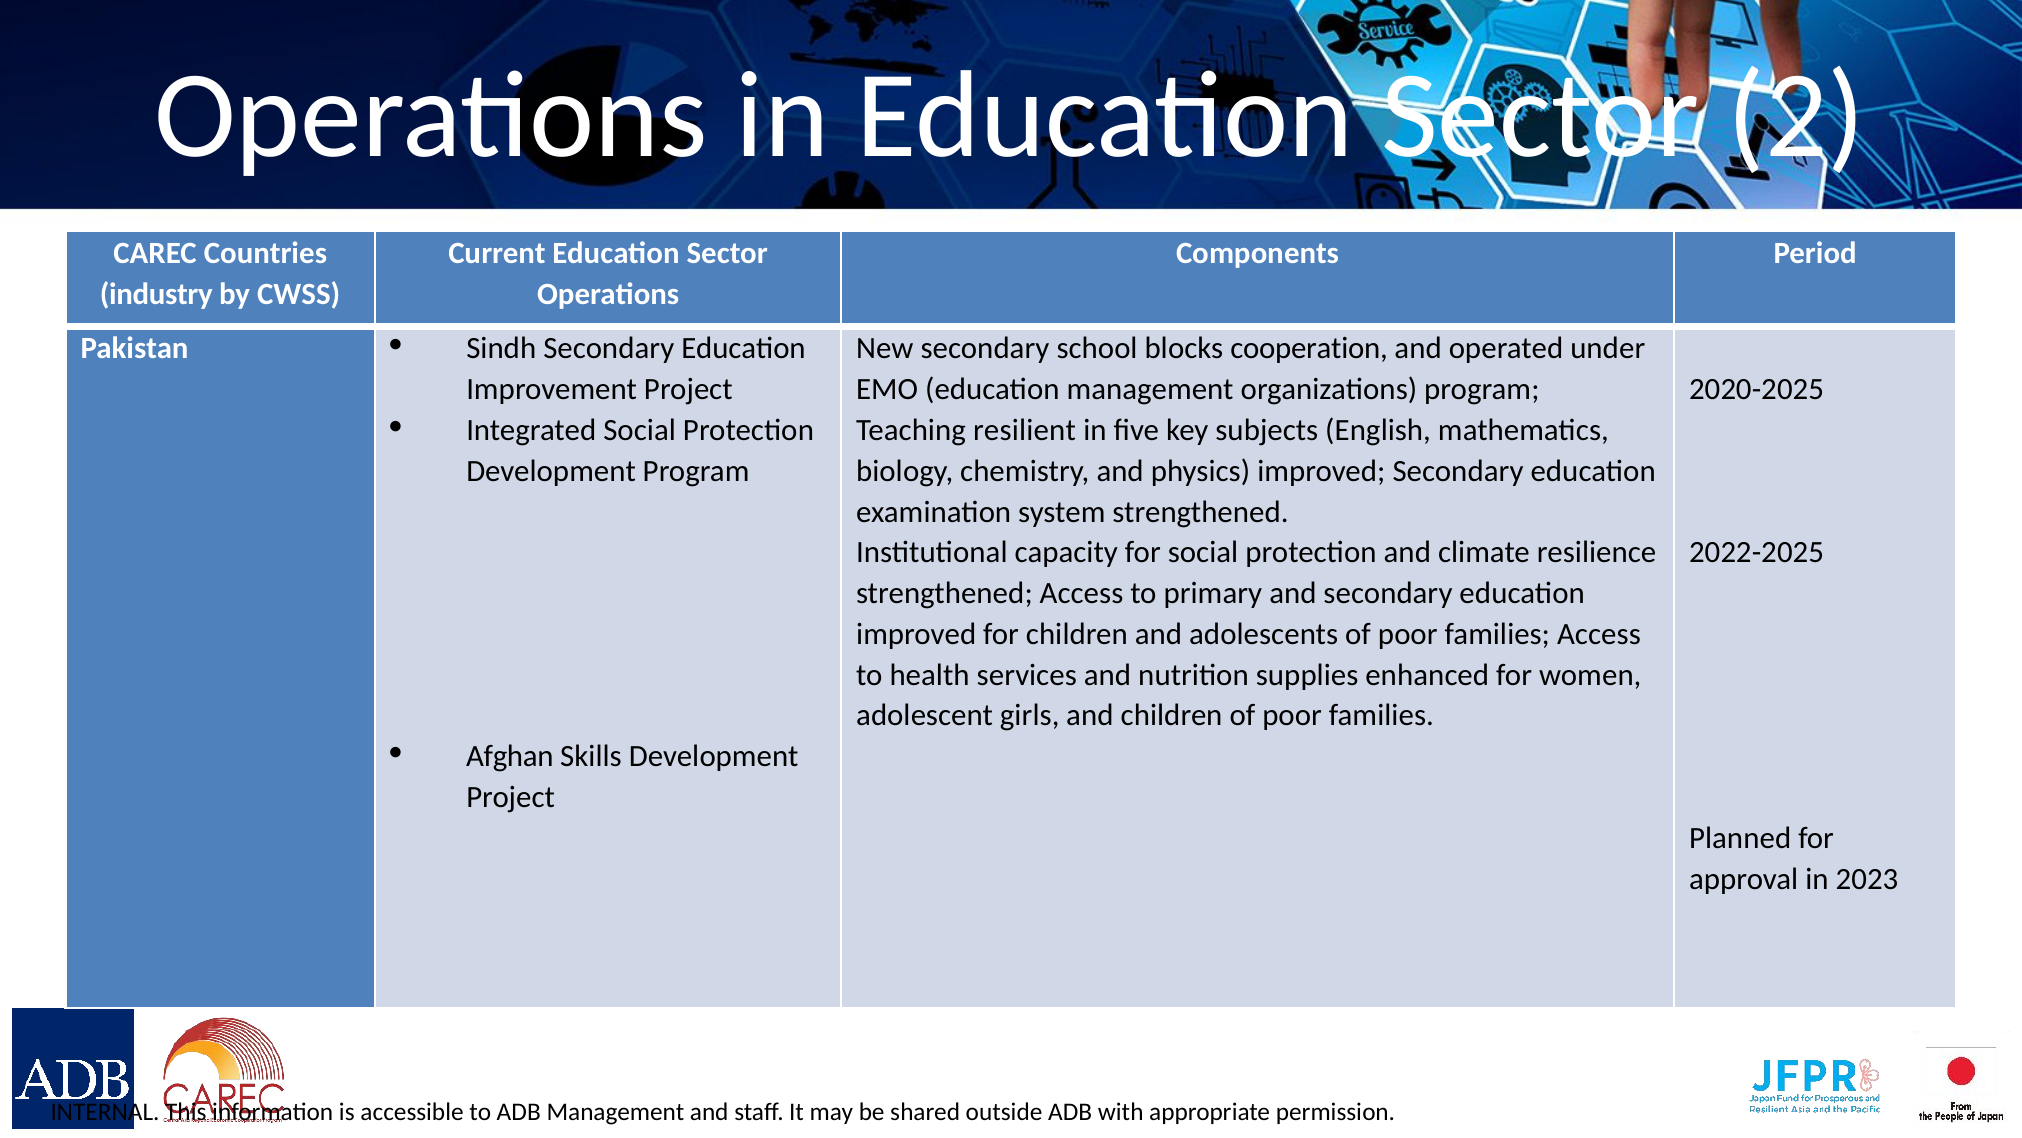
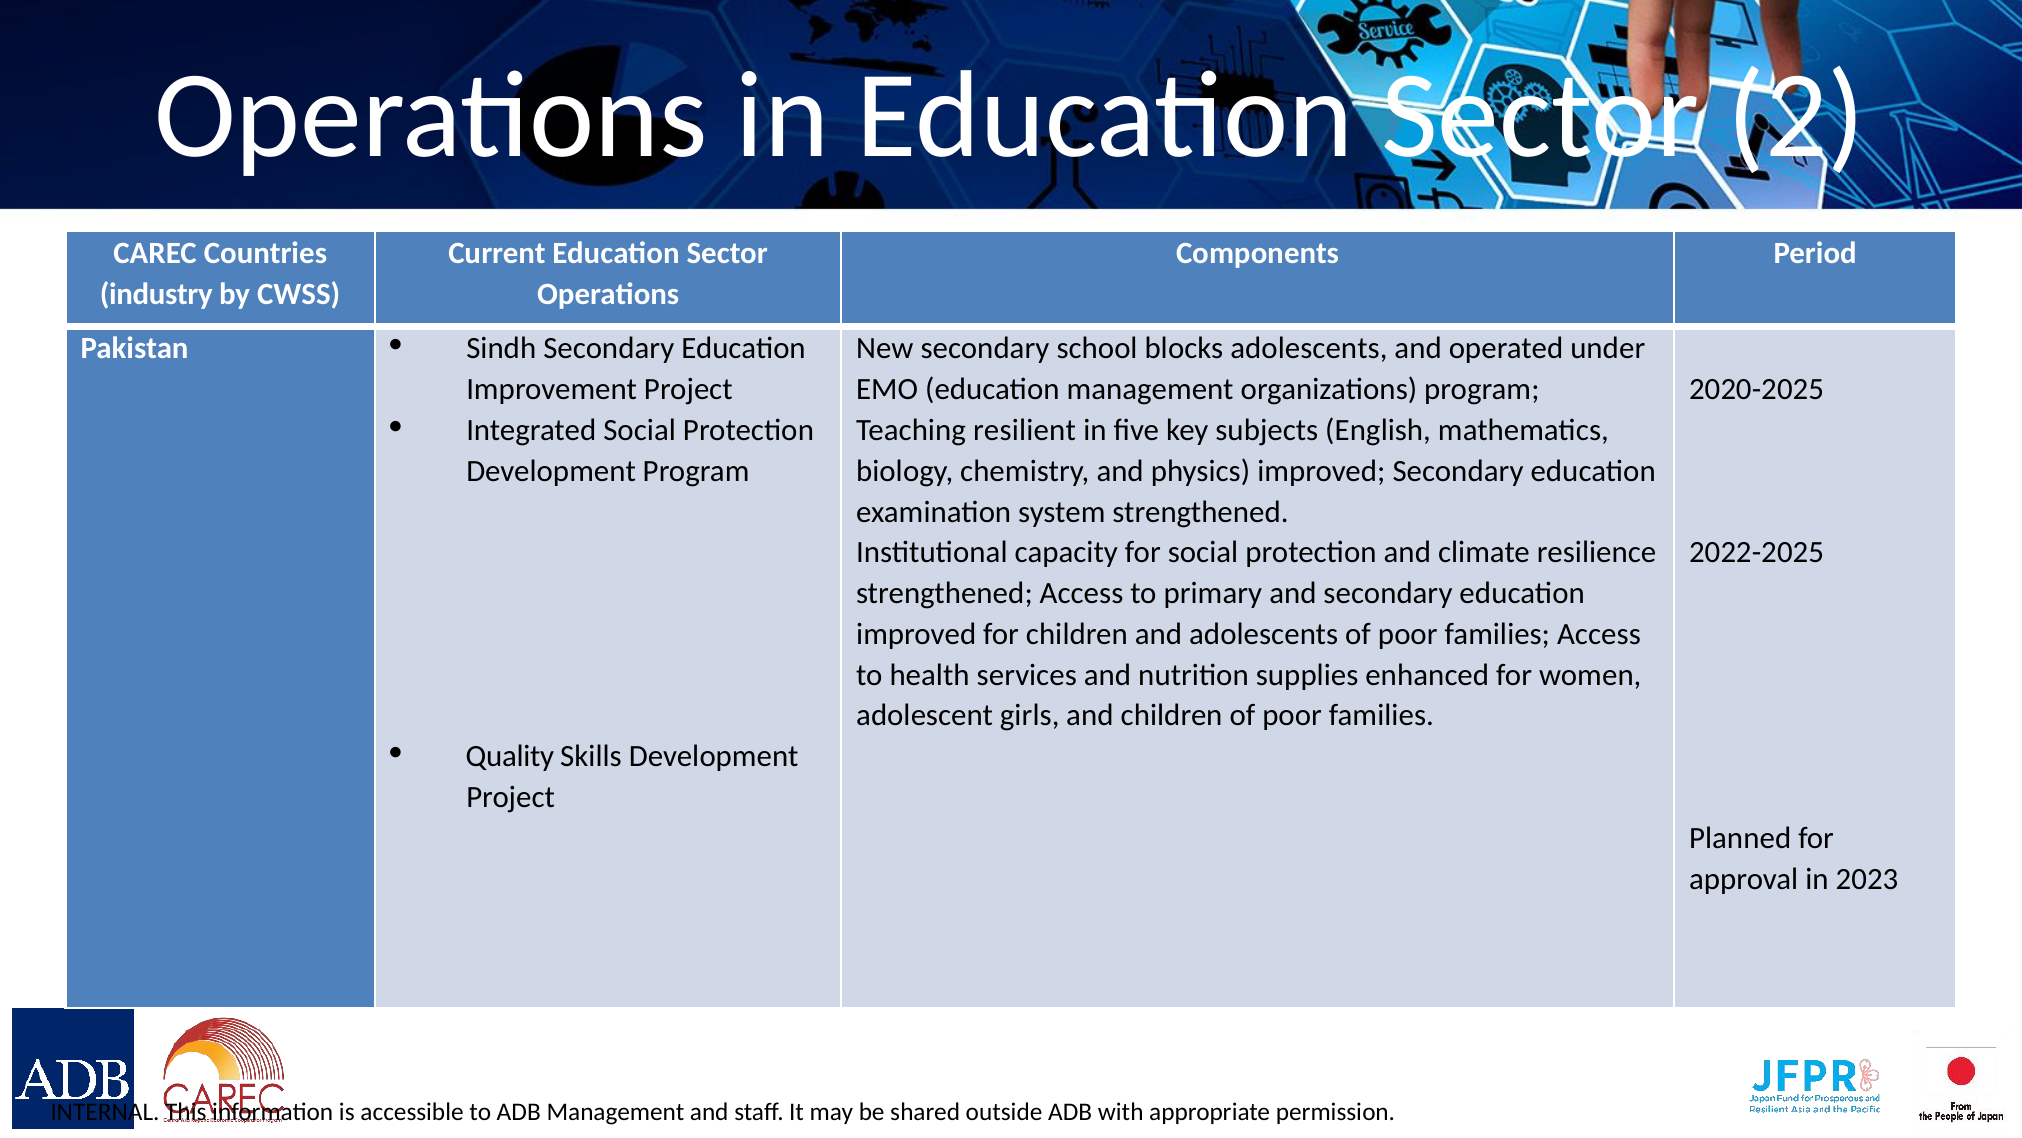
blocks cooperation: cooperation -> adolescents (1309, 349)
Afghan: Afghan -> Quality (510, 756)
